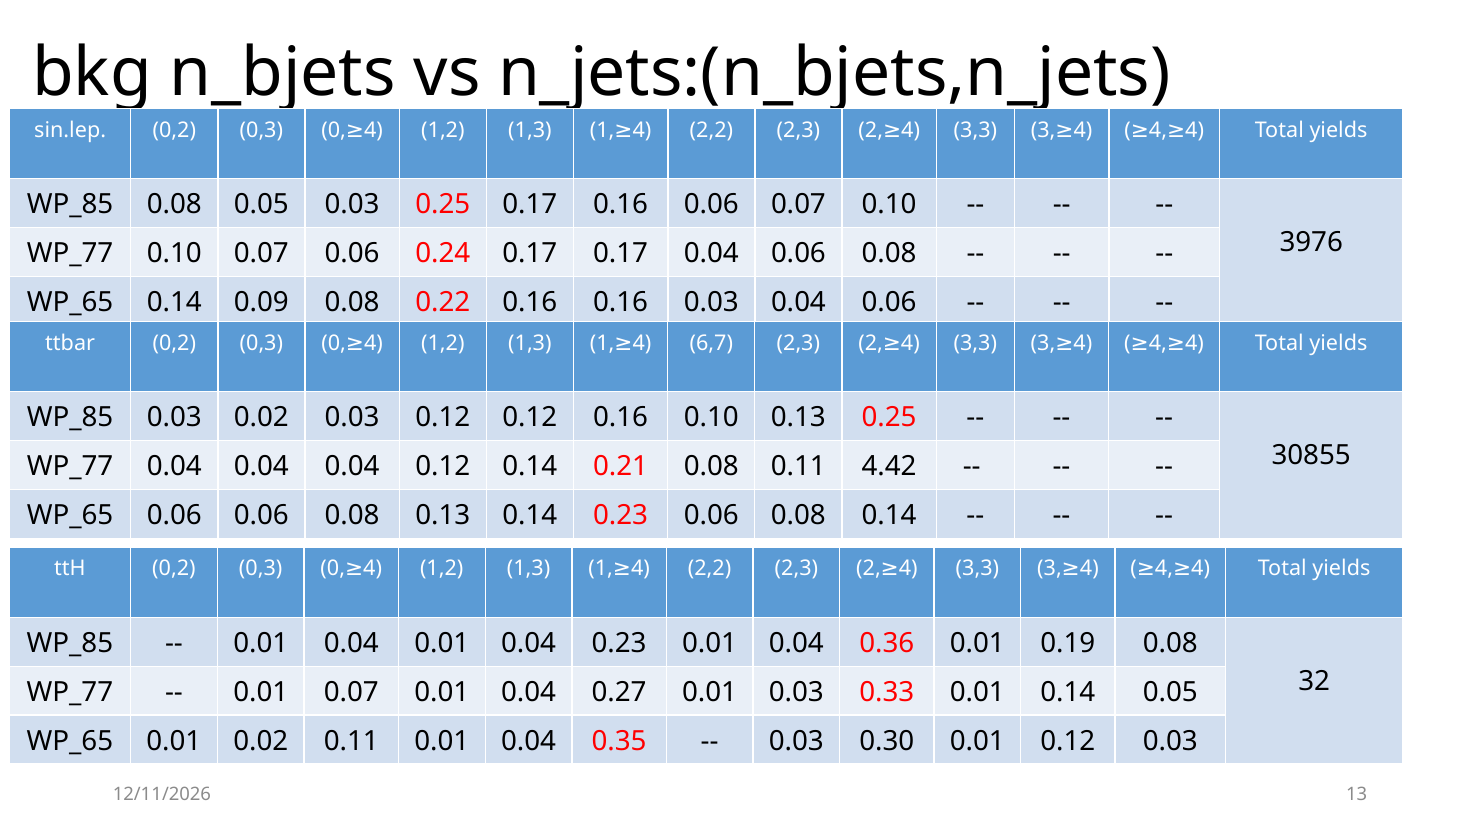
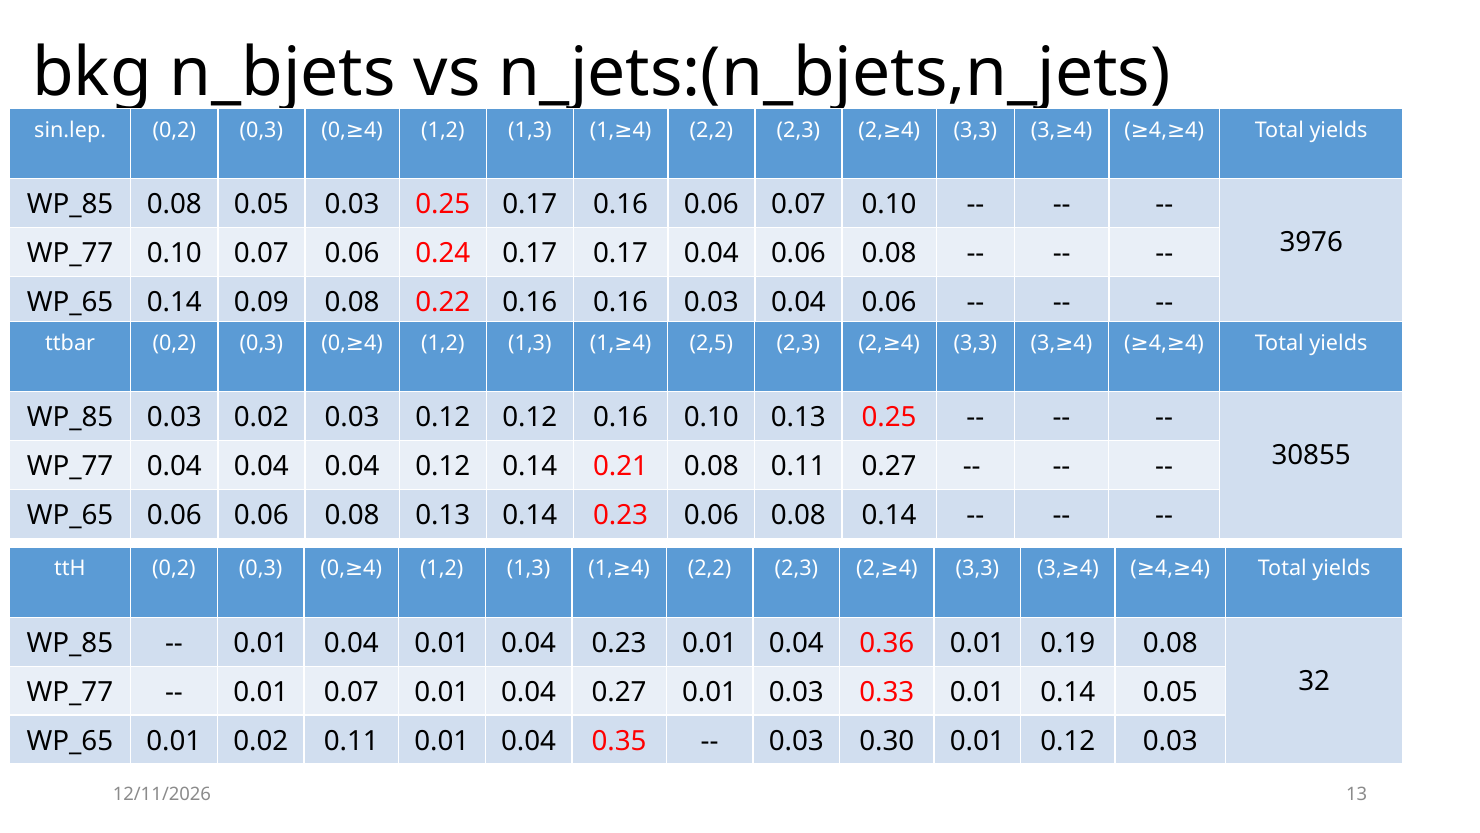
6,7: 6,7 -> 2,5 (711, 343)
0.11 4.42: 4.42 -> 0.27 (889, 466)
